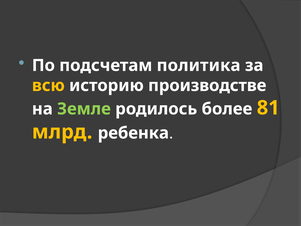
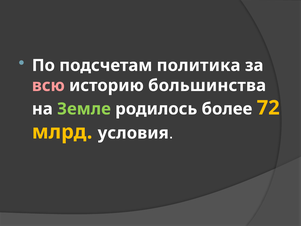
всю colour: yellow -> pink (48, 85)
производстве: производстве -> большинства (207, 85)
81: 81 -> 72 (268, 108)
ребенка: ребенка -> условия (133, 133)
